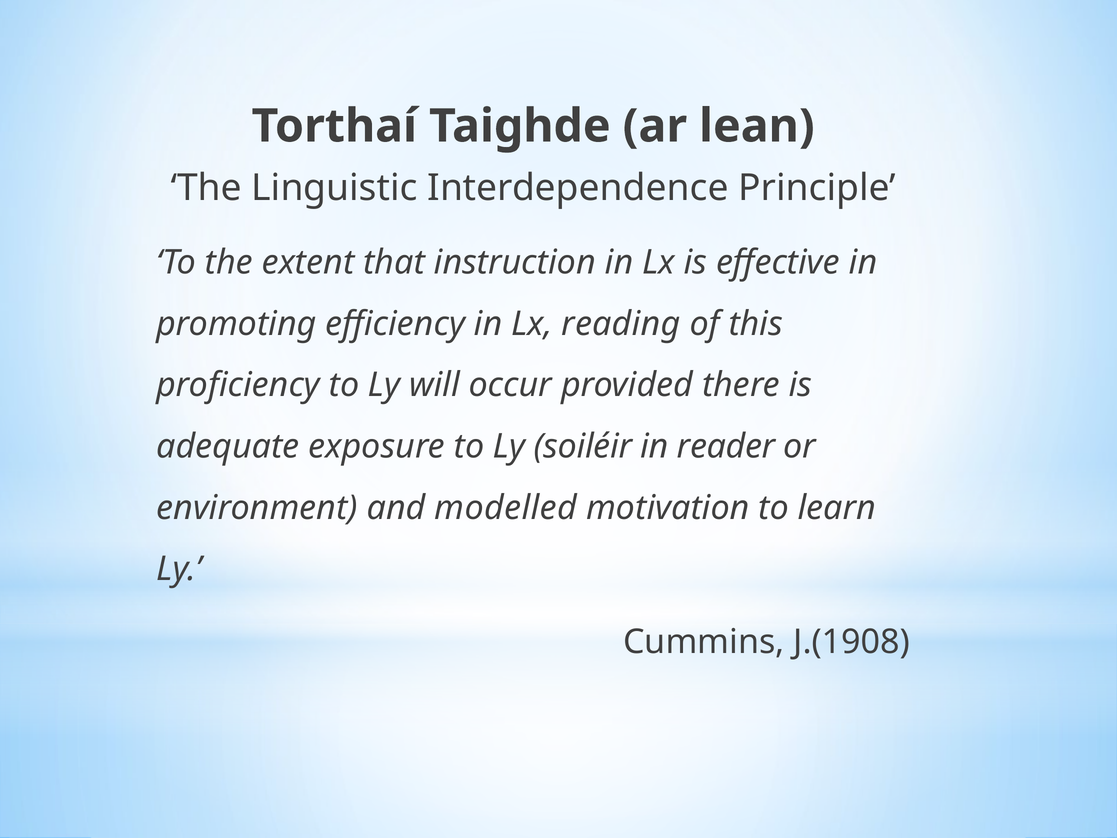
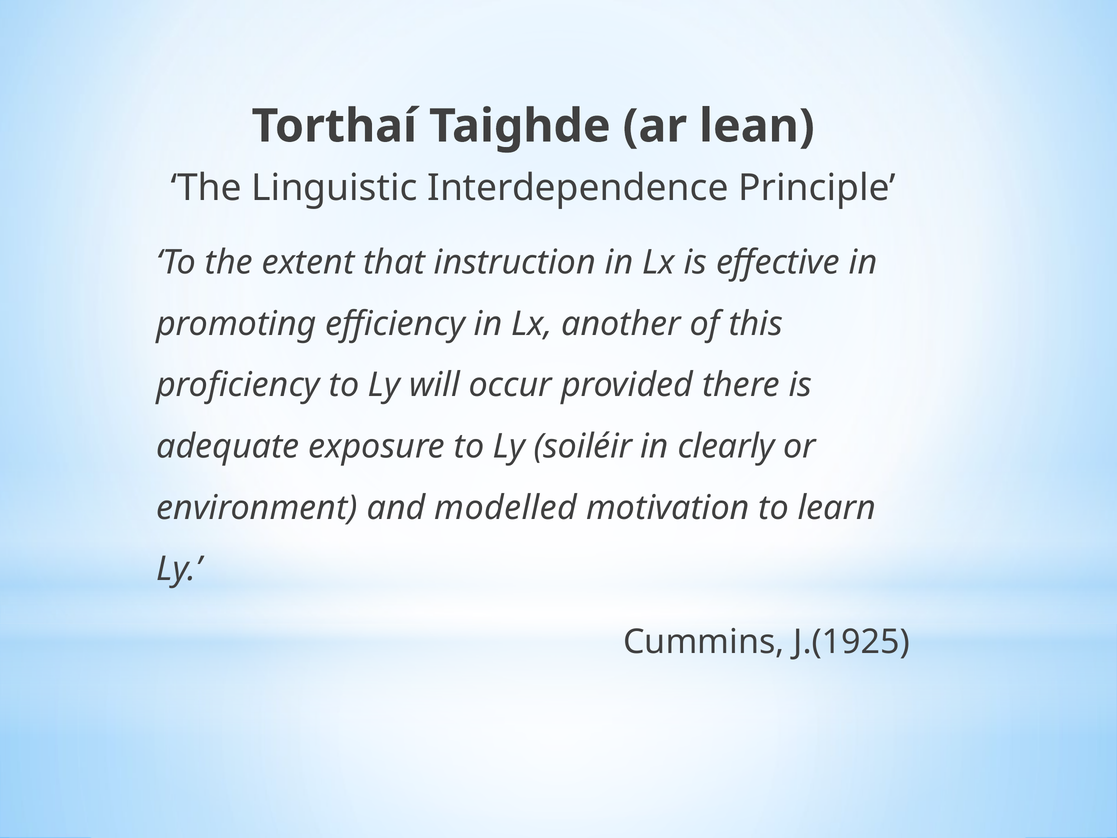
reading: reading -> another (621, 324)
reader: reader -> clearly (726, 446)
J.(1908: J.(1908 -> J.(1925 (852, 642)
